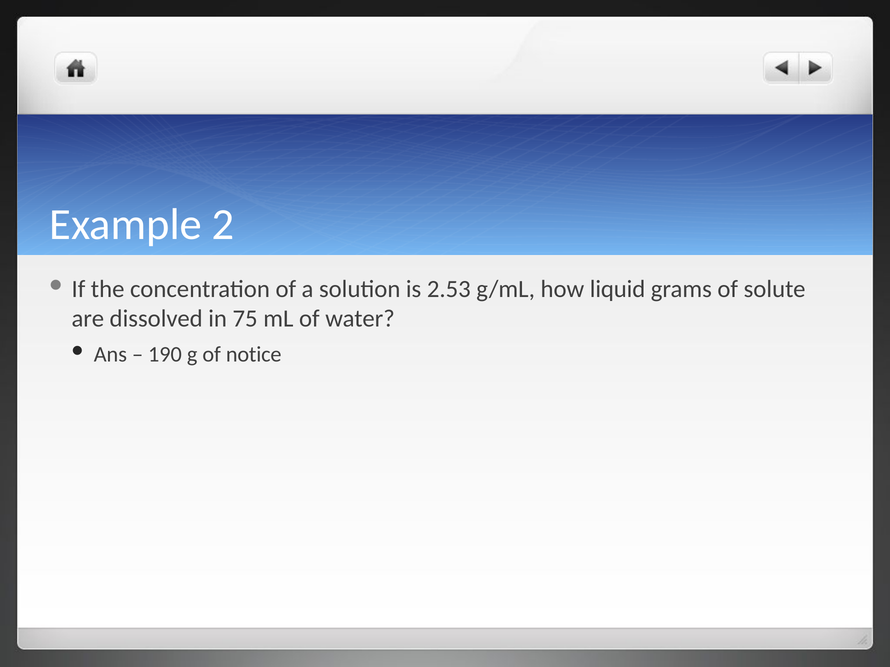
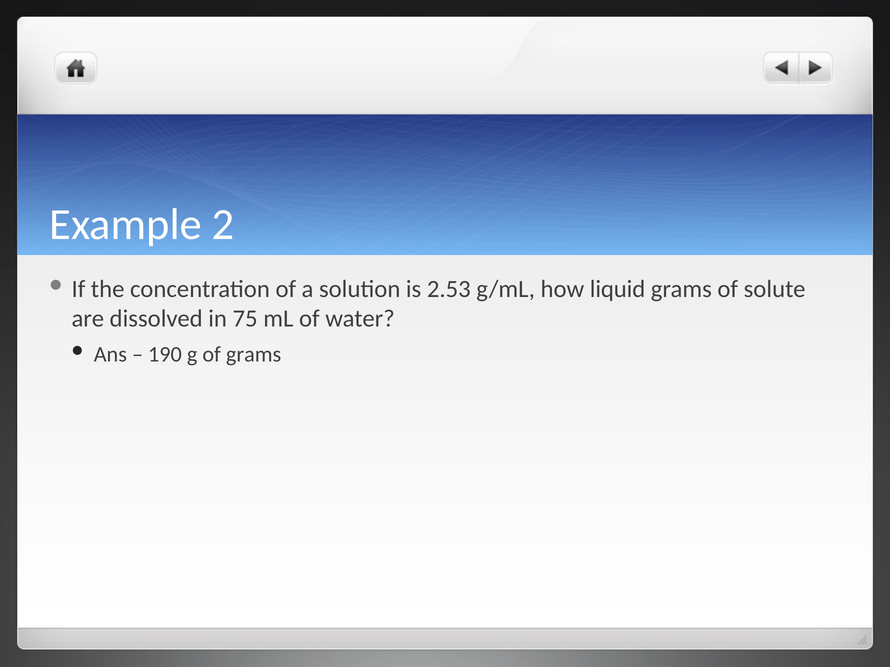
of notice: notice -> grams (254, 354)
